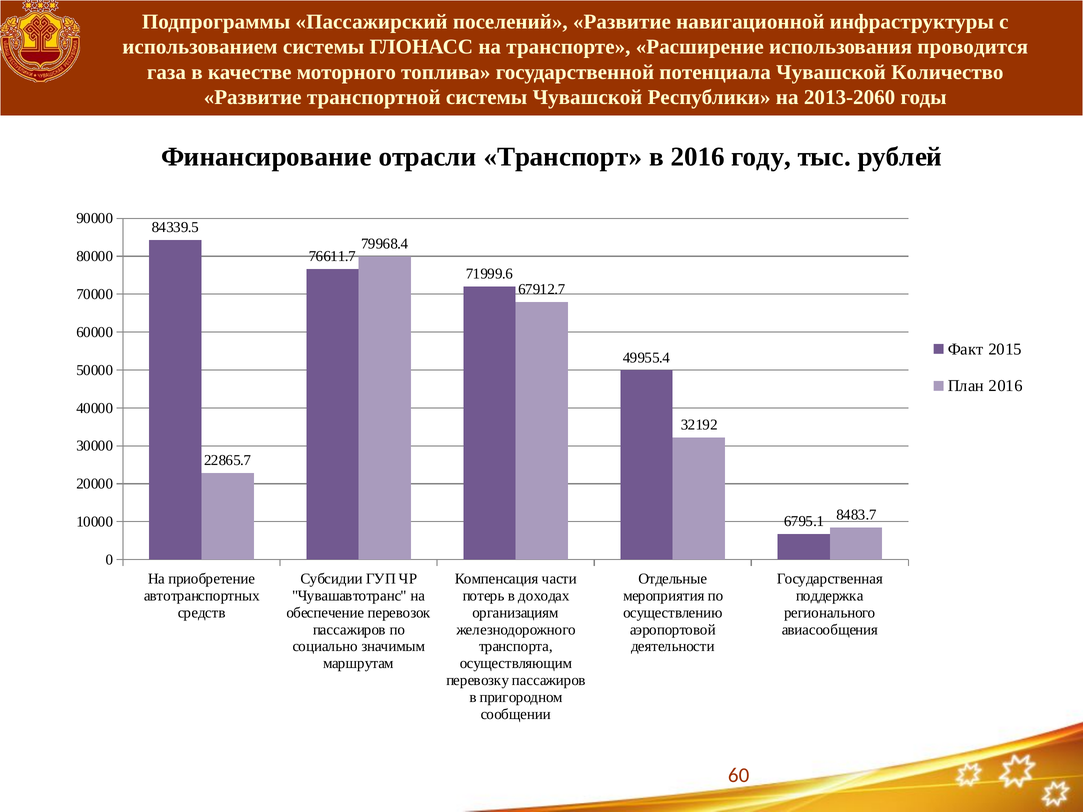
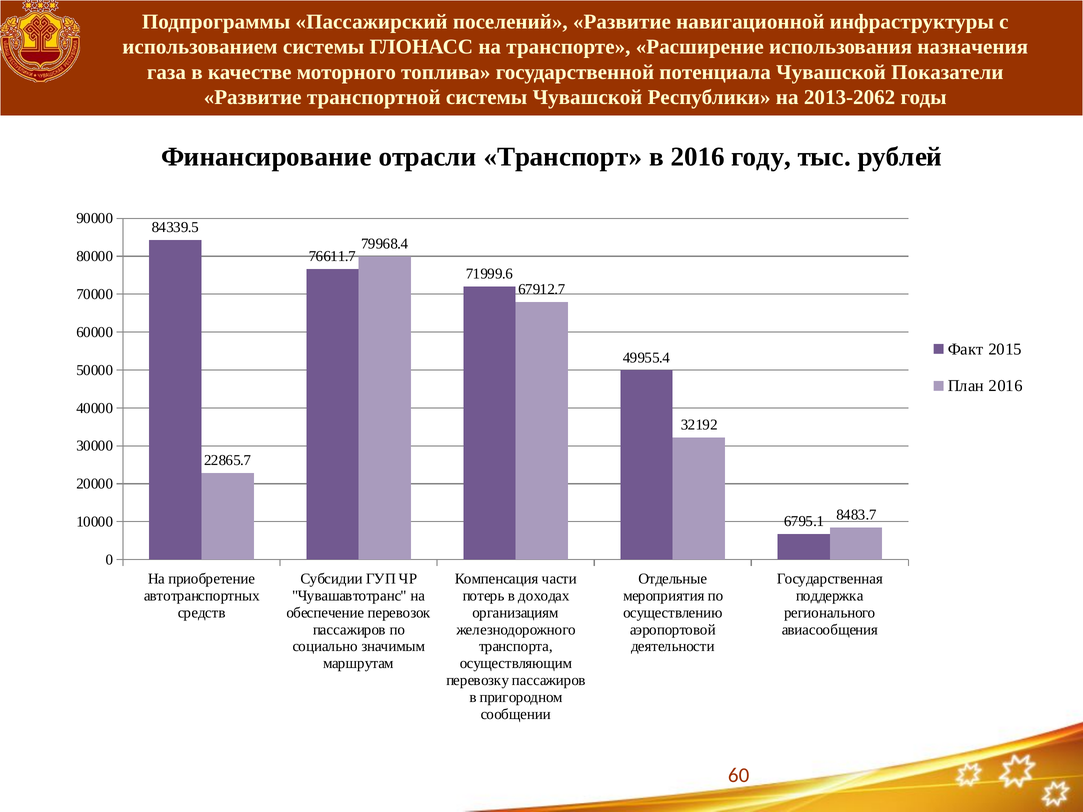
проводится: проводится -> назначения (973, 47)
Количество: Количество -> Показатели (947, 72)
2013-2060: 2013-2060 -> 2013-2062 (850, 97)
